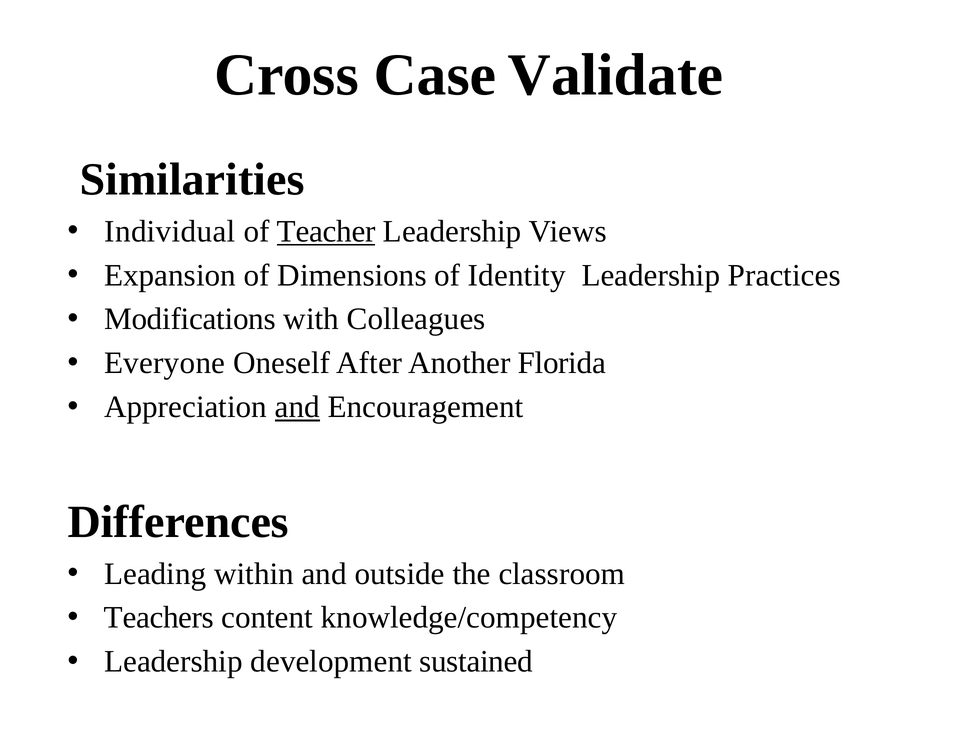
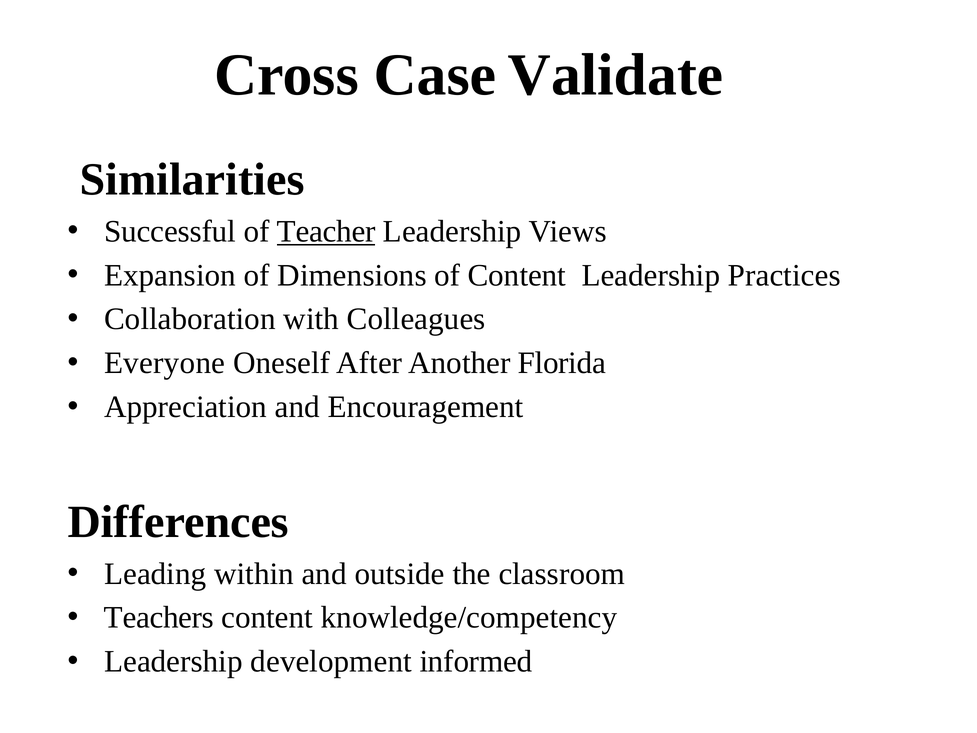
Individual: Individual -> Successful (170, 231)
of Identity: Identity -> Content (517, 275)
Modifications: Modifications -> Collaboration (190, 319)
and underline: present -> none (297, 407)
sustained: sustained -> informed (476, 661)
